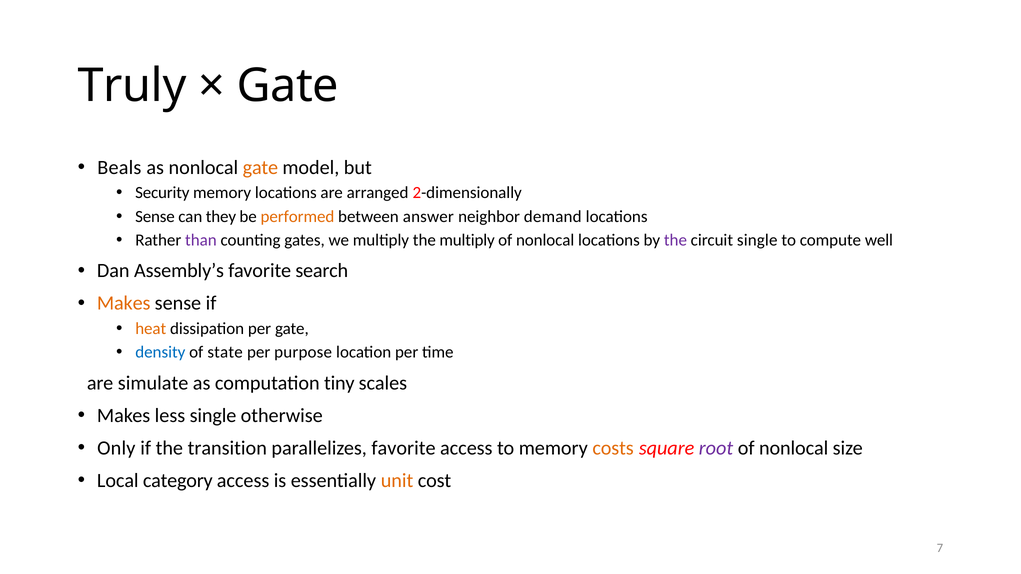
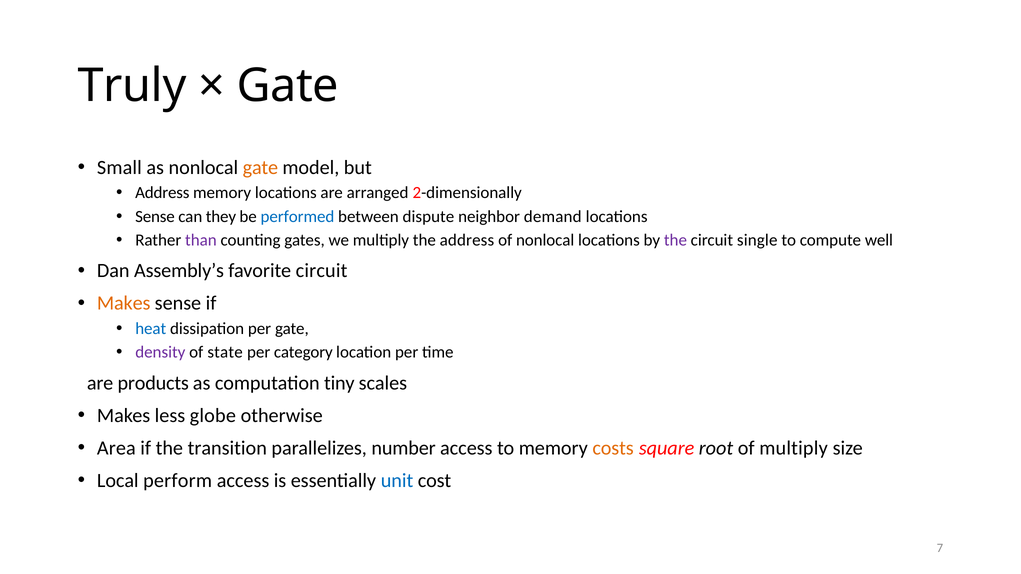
Beals: Beals -> Small (119, 167)
Security: Security -> Address (162, 193)
performed colour: orange -> blue (297, 217)
answer: answer -> dispute (428, 217)
the multiply: multiply -> address (467, 240)
favorite search: search -> circuit (322, 271)
heat colour: orange -> blue (151, 329)
density colour: blue -> purple (160, 353)
purpose: purpose -> category (303, 353)
simulate: simulate -> products (153, 383)
less single: single -> globe (213, 416)
Only: Only -> Area (116, 448)
parallelizes favorite: favorite -> number (404, 448)
root colour: purple -> black (716, 448)
nonlocal: nonlocal -> multiply (794, 448)
category: category -> perform (178, 481)
unit colour: orange -> blue (397, 481)
